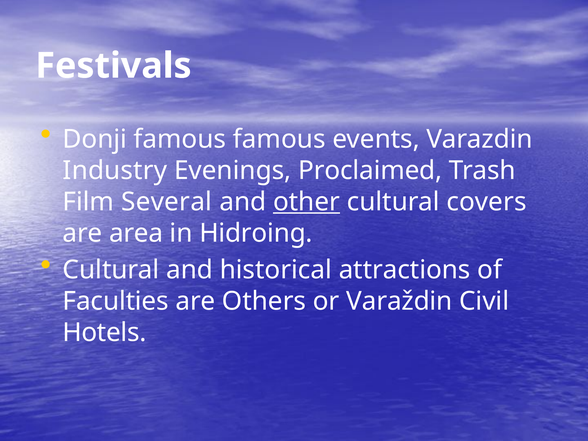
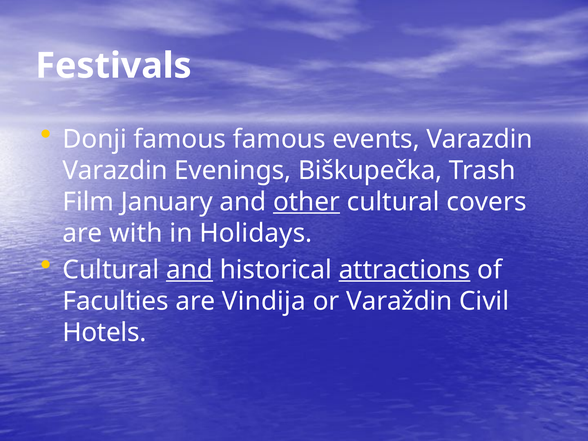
Industry: Industry -> Varazdin (115, 170)
Proclaimed: Proclaimed -> Biškupečka (370, 170)
Several: Several -> January (167, 202)
area: area -> with (136, 233)
Hidroing: Hidroing -> Holidays (256, 233)
and underline: none -> present (190, 270)
attractions underline: none -> present (405, 270)
Others: Others -> Vindija (264, 301)
